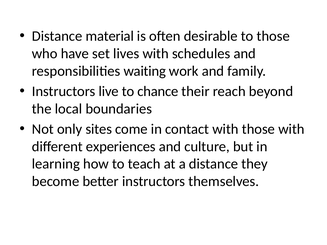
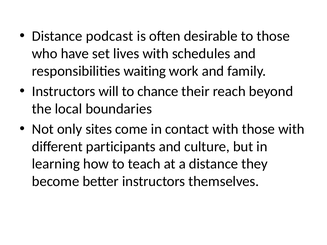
material: material -> podcast (110, 36)
live: live -> will (109, 91)
experiences: experiences -> participants (121, 147)
